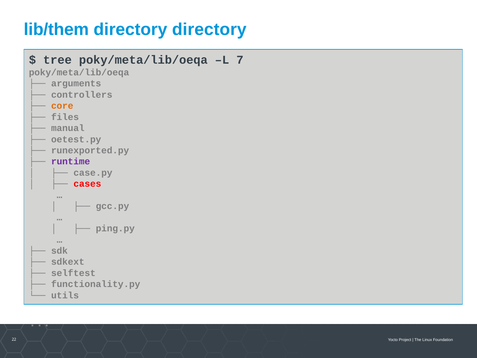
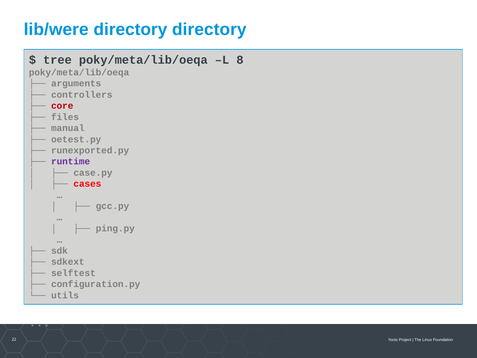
lib/them: lib/them -> lib/were (56, 29)
7: 7 -> 8 (240, 60)
core colour: orange -> red (62, 106)
functionality.py: functionality.py -> configuration.py (96, 284)
